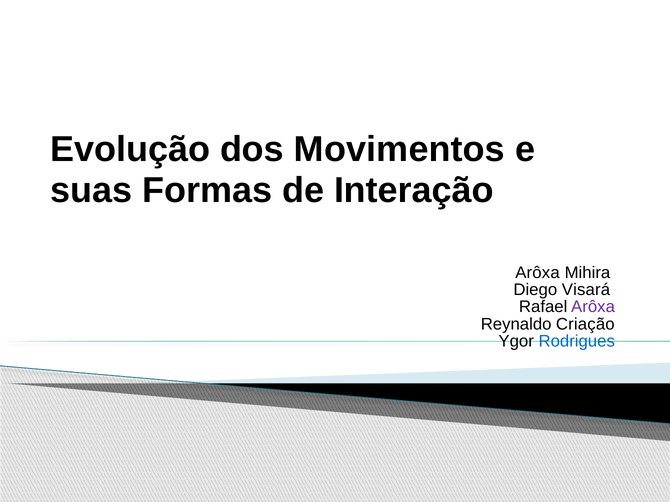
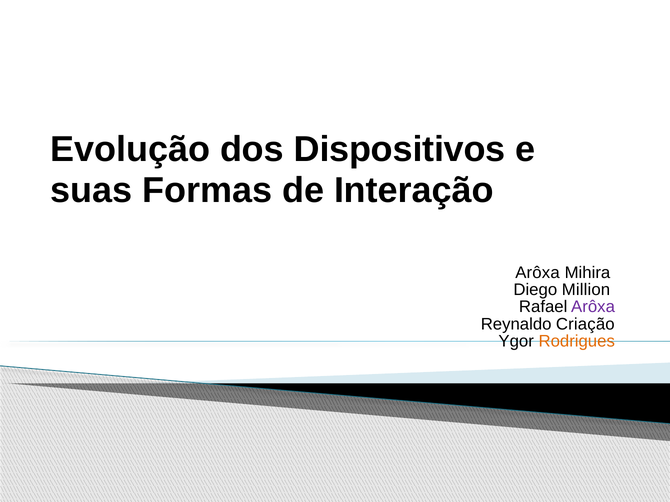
Movimentos: Movimentos -> Dispositivos (400, 149)
Visará: Visará -> Million (586, 290)
Rodrigues colour: blue -> orange (577, 342)
